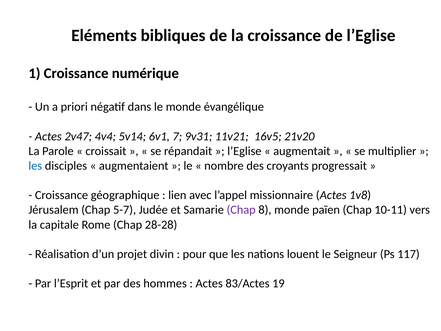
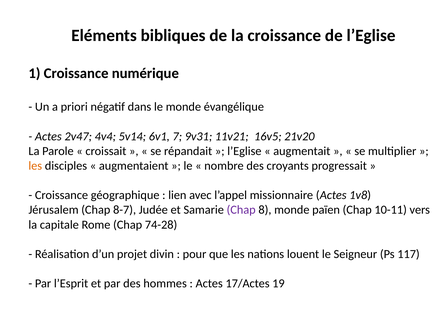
les colour: blue -> orange (35, 166)
5-7: 5-7 -> 8-7 (125, 210)
28-28: 28-28 -> 74-28 (161, 224)
83/Actes: 83/Actes -> 17/Actes (248, 283)
